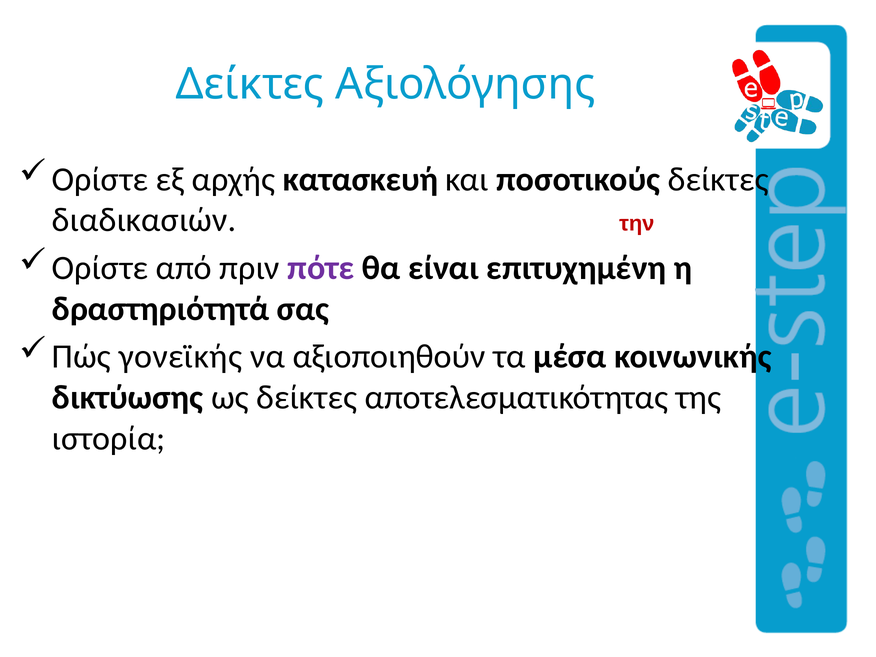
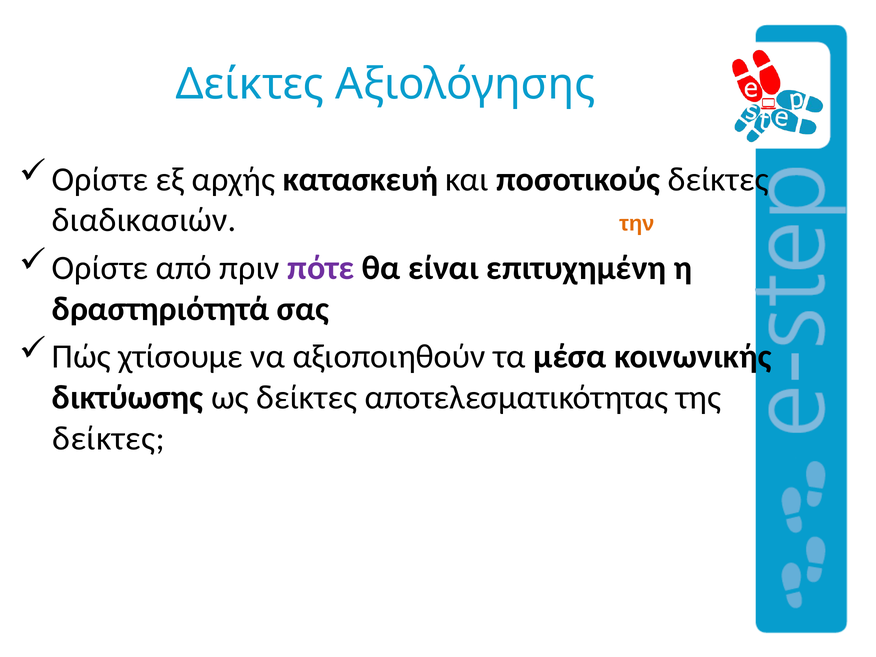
την colour: red -> orange (637, 223)
γονεϊκής: γονεϊκής -> χτίσουμε (181, 357)
ιστορία: ιστορία -> δείκτες (108, 438)
